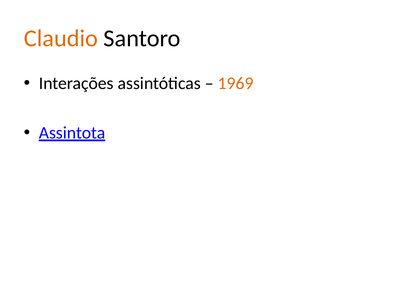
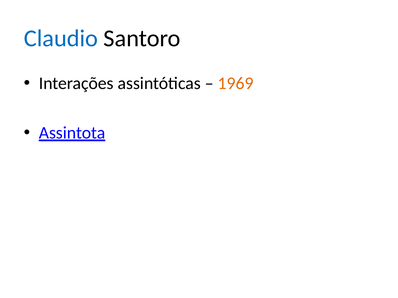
Claudio colour: orange -> blue (61, 39)
